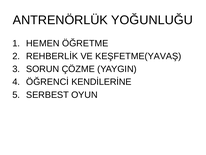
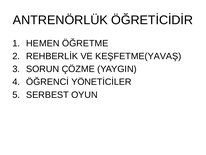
YOĞUNLUĞU: YOĞUNLUĞU -> ÖĞRETİCİDİR (152, 20)
KENDİLERİNE: KENDİLERİNE -> YÖNETİCİLER (101, 82)
